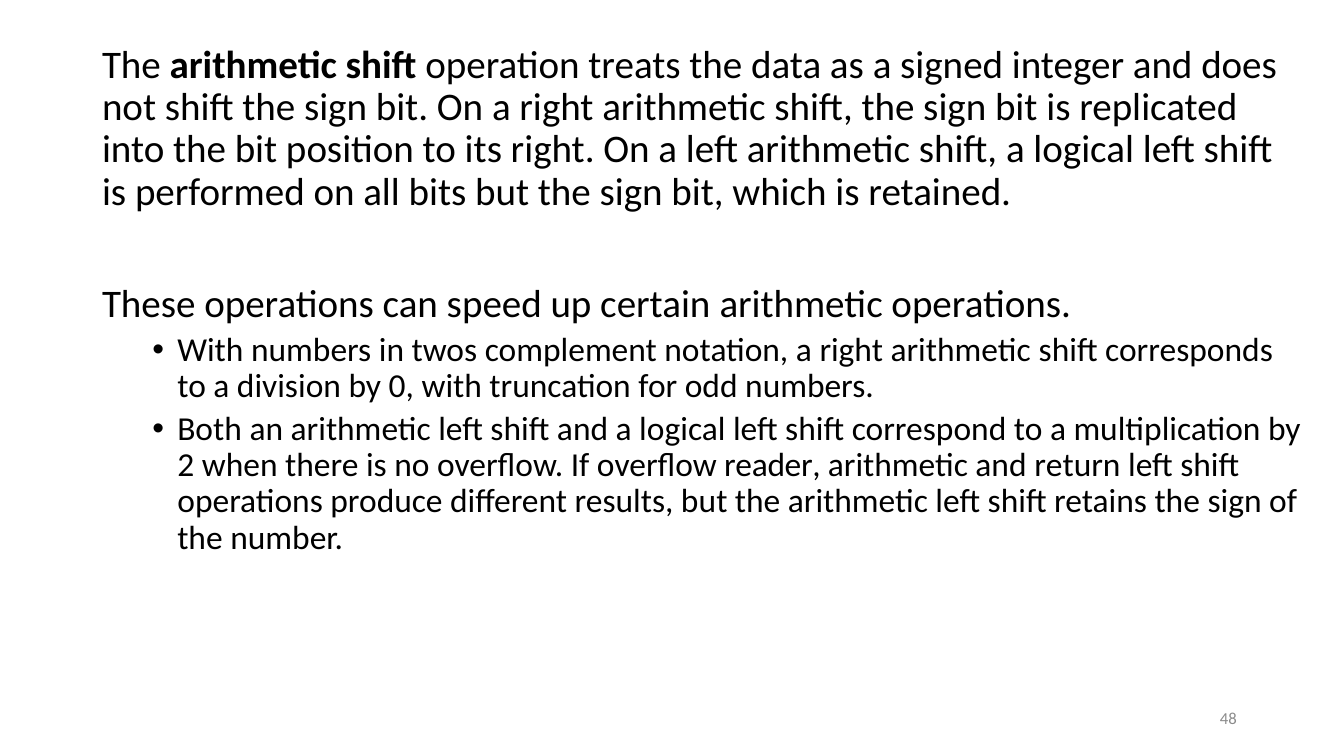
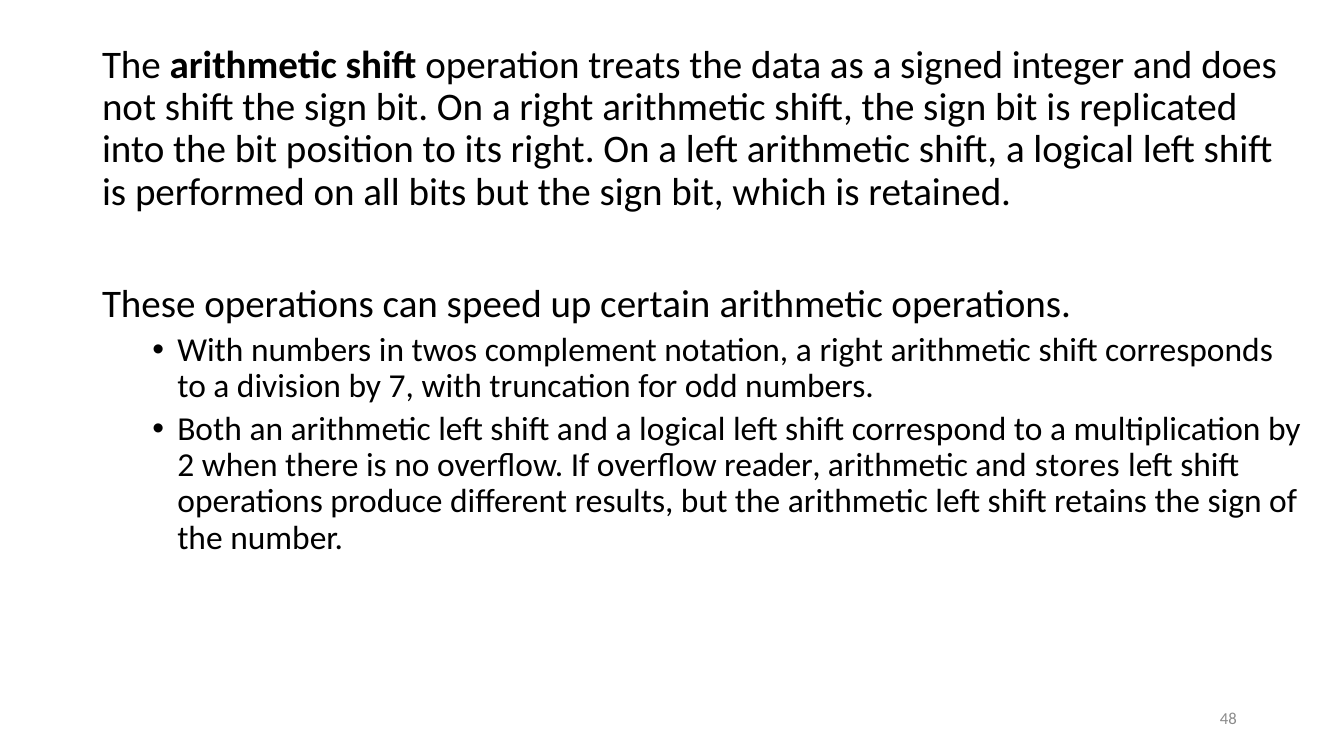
0: 0 -> 7 (401, 387)
return: return -> stores (1077, 466)
